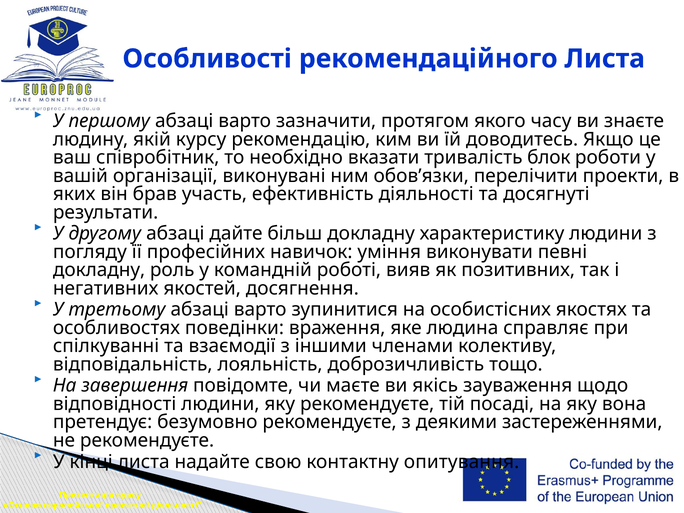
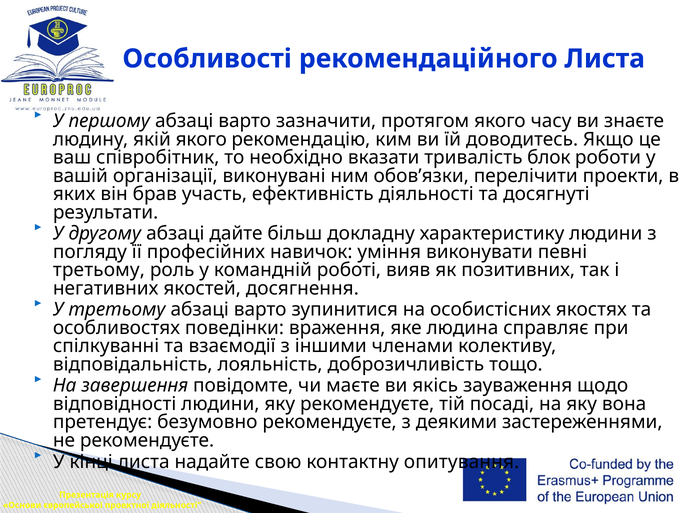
якій курсу: курсу -> якого (201, 139)
докладну: докладну -> третьому (99, 270)
